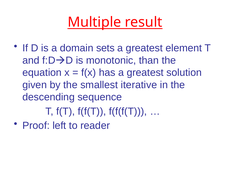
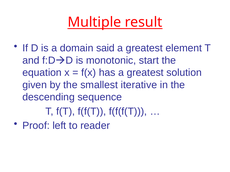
sets: sets -> said (105, 48)
than: than -> start (149, 61)
